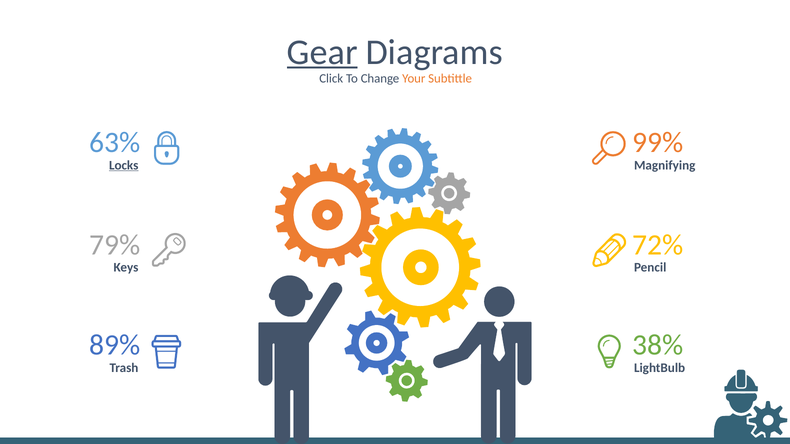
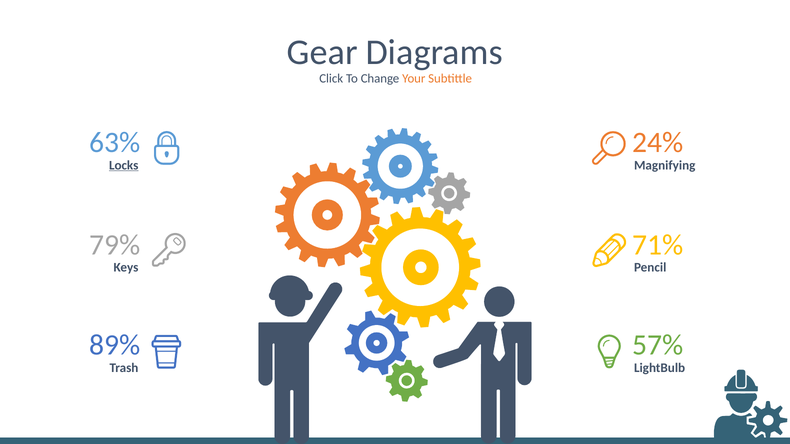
Gear underline: present -> none (322, 52)
99%: 99% -> 24% (658, 143)
72%: 72% -> 71% (658, 245)
38%: 38% -> 57% (658, 345)
